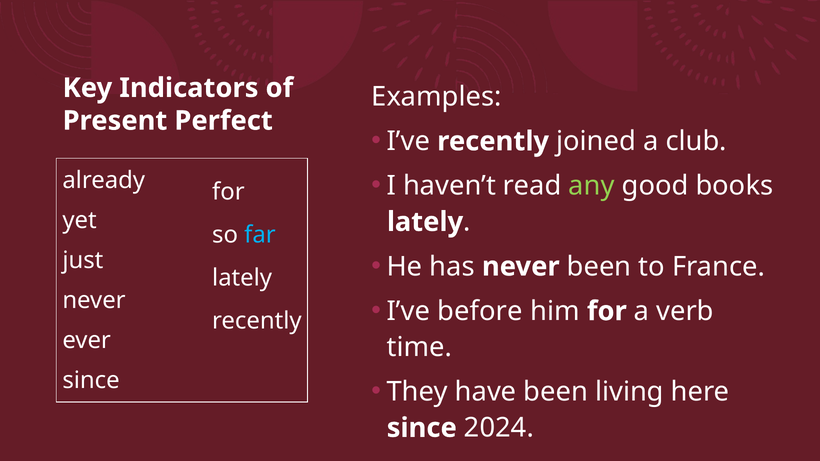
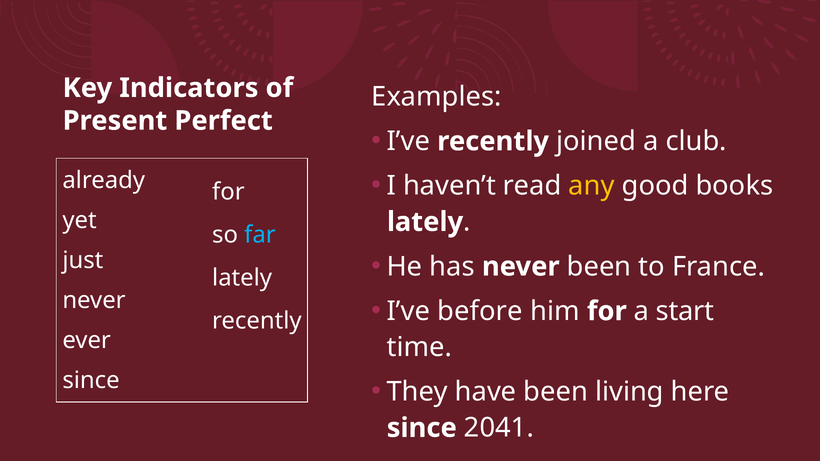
any colour: light green -> yellow (592, 186)
verb: verb -> start (685, 311)
2024: 2024 -> 2041 (499, 428)
